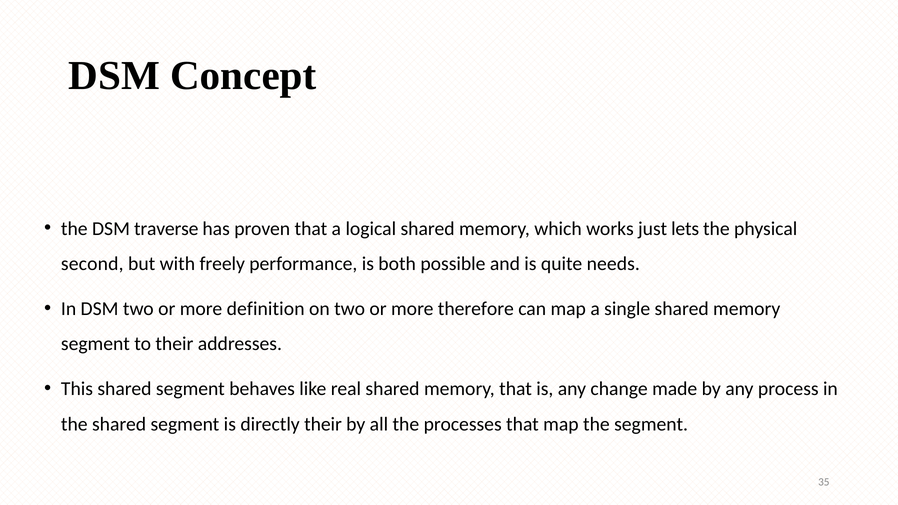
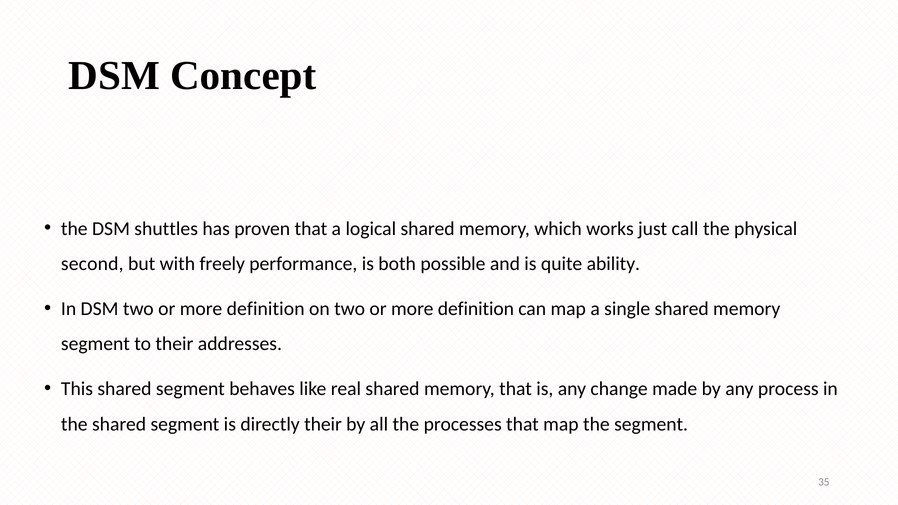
traverse: traverse -> shuttles (166, 229)
lets: lets -> call (685, 229)
needs: needs -> ability (613, 264)
therefore: therefore -> definition (476, 309)
